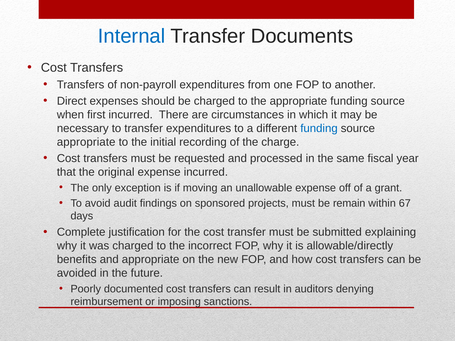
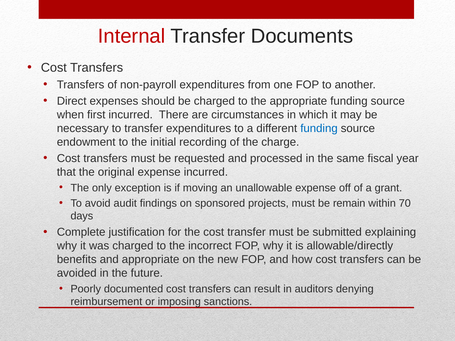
Internal colour: blue -> red (132, 36)
appropriate: appropriate -> endowment (86, 142)
67: 67 -> 70 (405, 203)
